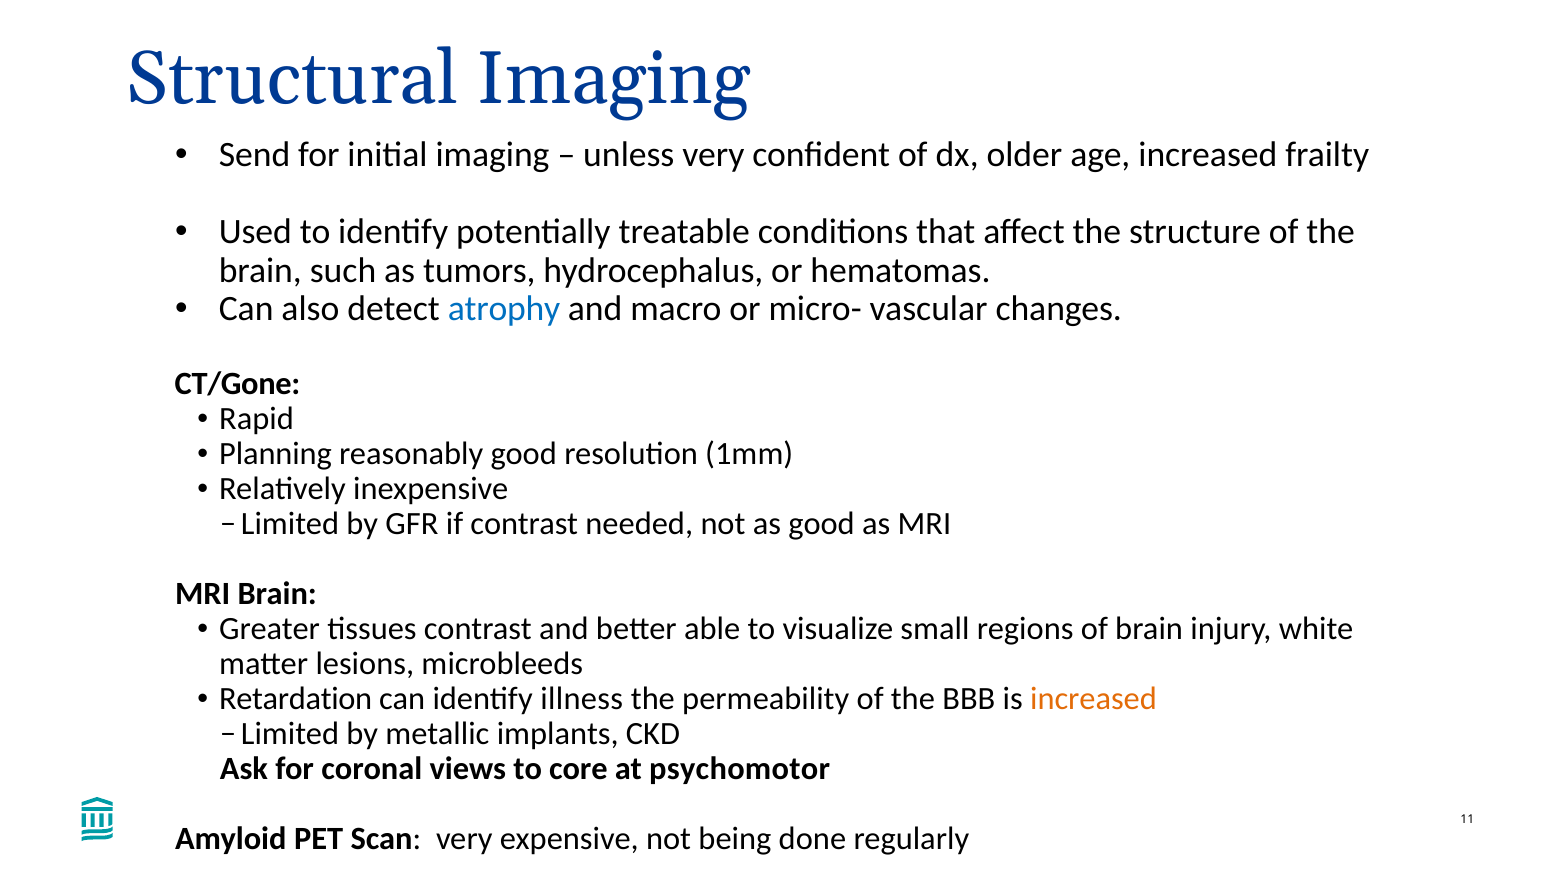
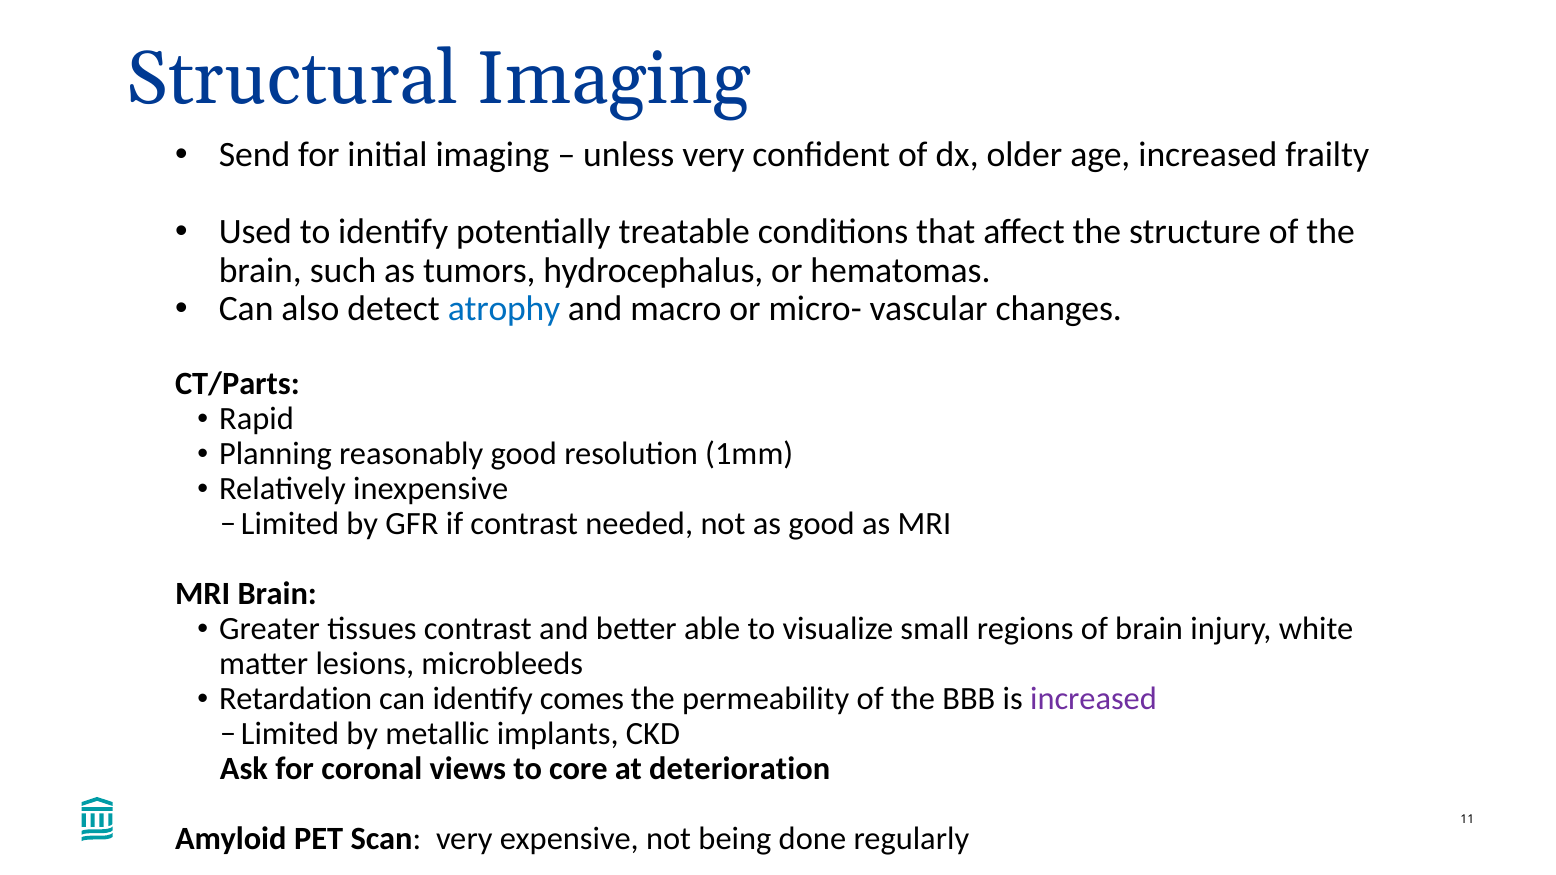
CT/Gone: CT/Gone -> CT/Parts (237, 384)
illness: illness -> comes (582, 699)
increased colour: orange -> purple (1094, 699)
psychomotor: psychomotor -> deterioration (740, 769)
